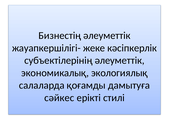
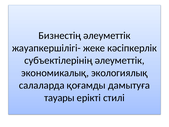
сәйкес: сәйкес -> тауары (59, 98)
